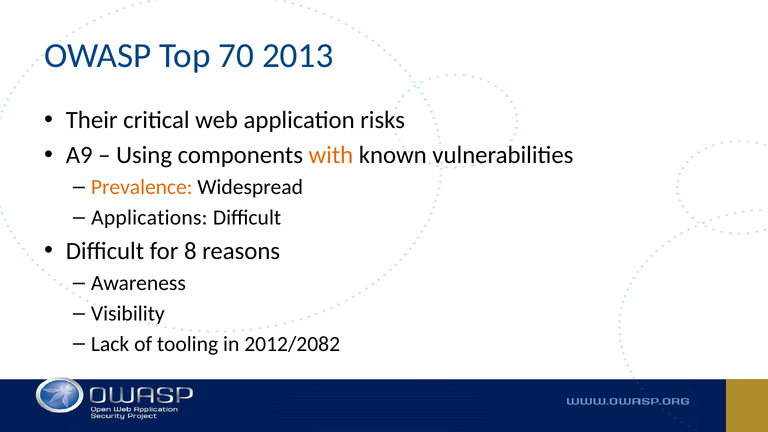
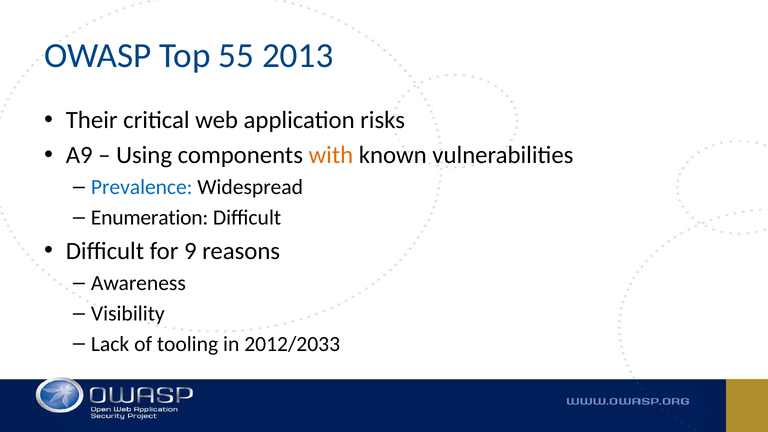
70: 70 -> 55 (236, 56)
Prevalence colour: orange -> blue (142, 187)
Applications: Applications -> Enumeration (150, 218)
8: 8 -> 9 (190, 251)
2012/2082: 2012/2082 -> 2012/2033 (292, 344)
